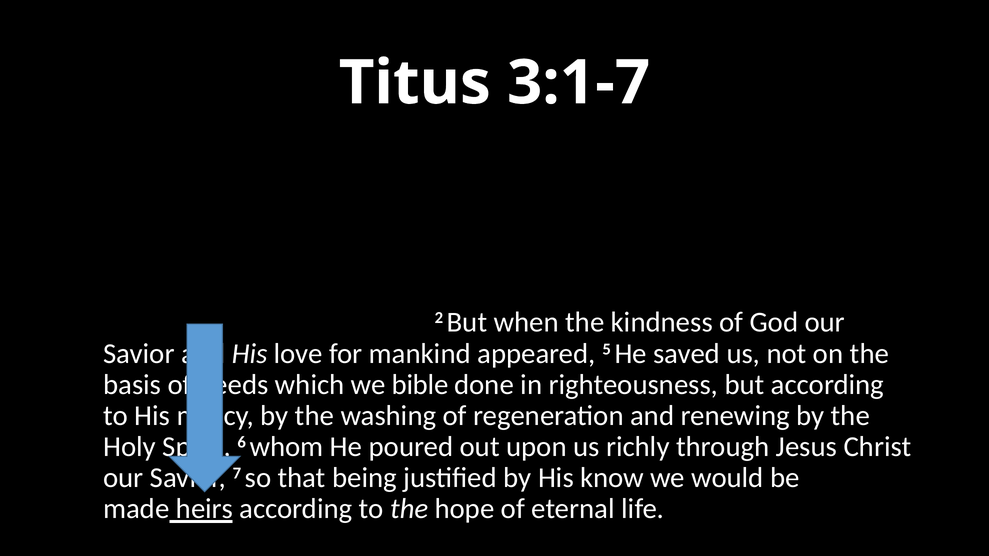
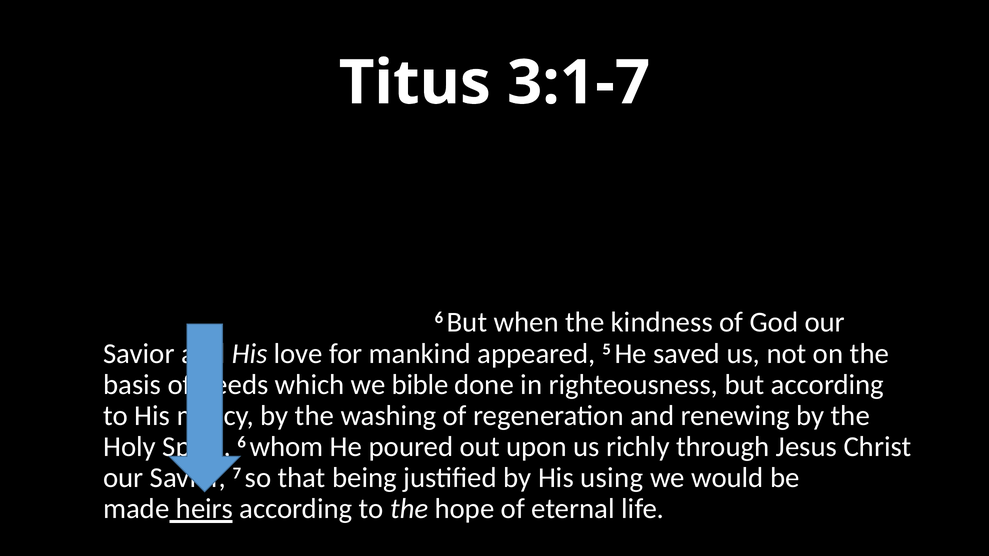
another 2: 2 -> 6 (439, 318)
know: know -> using (612, 478)
